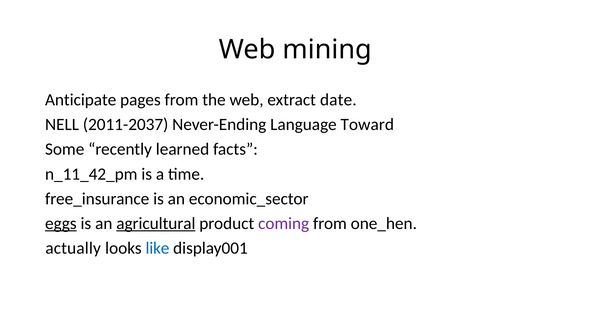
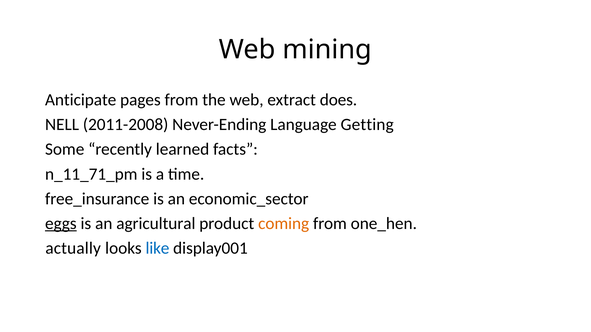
date: date -> does (338, 100)
2011-2037: 2011-2037 -> 2011-2008 (126, 125)
Toward: Toward -> Getting (367, 125)
n_11_42_pm: n_11_42_pm -> n_11_71_pm (91, 174)
agricultural underline: present -> none (156, 224)
coming colour: purple -> orange (284, 224)
